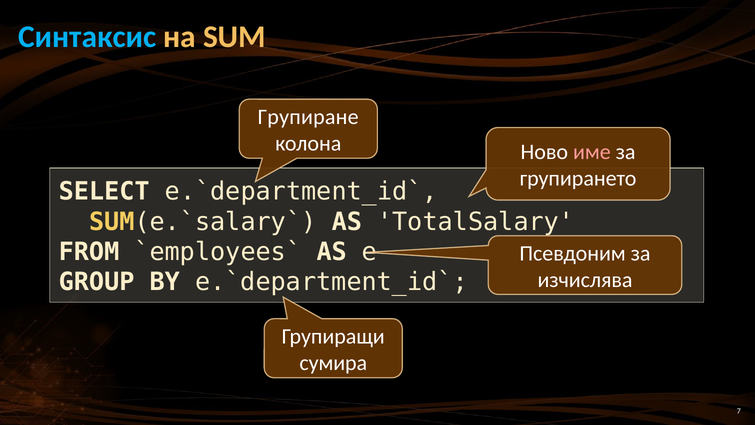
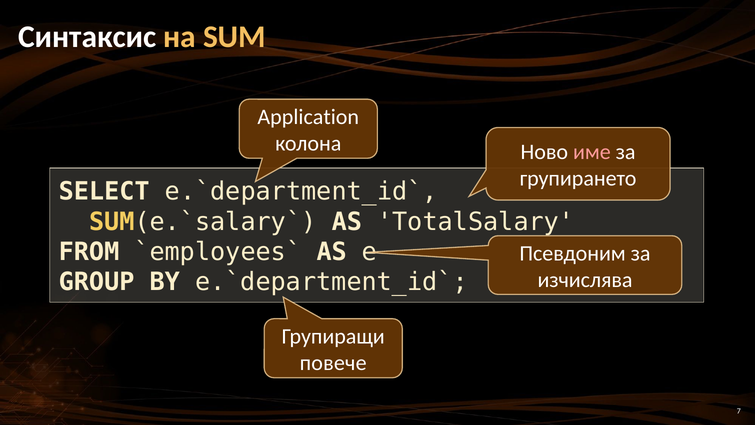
Синтаксис colour: light blue -> white (87, 37)
Групиране: Групиране -> Application (308, 117)
сумира: сумира -> повече (333, 363)
